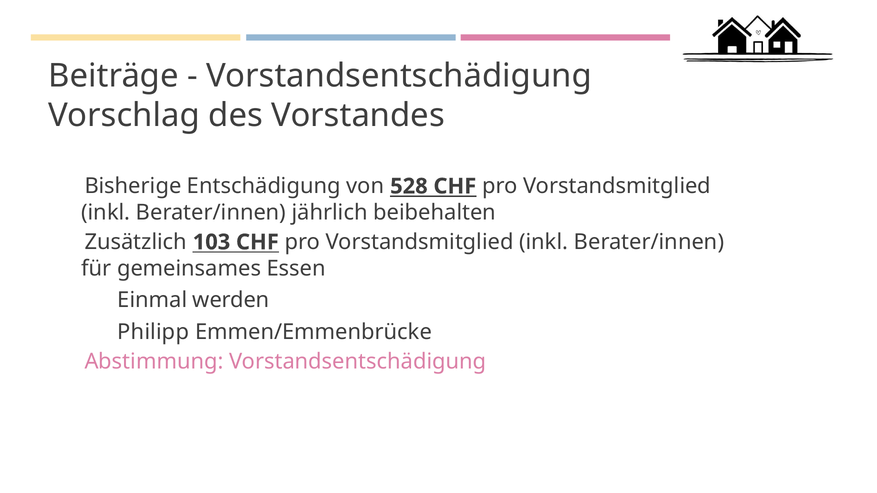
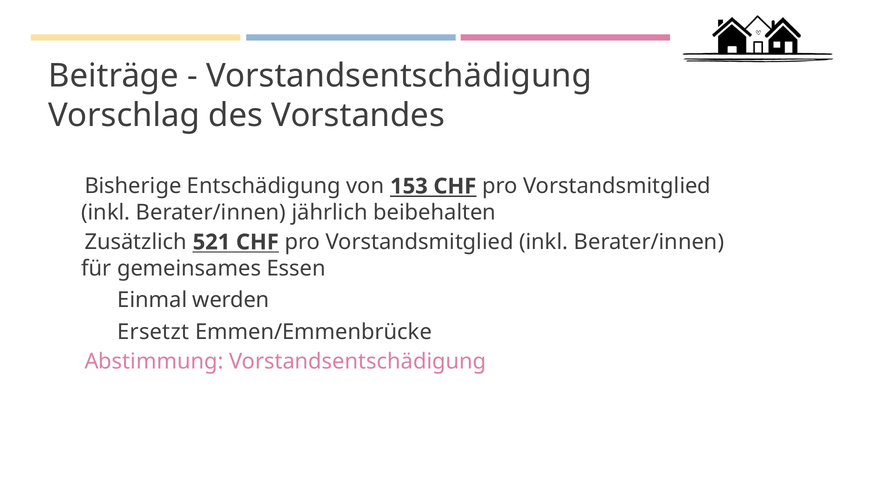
528: 528 -> 153 (409, 186)
103: 103 -> 521 (211, 242)
Philipp: Philipp -> Ersetzt (153, 332)
